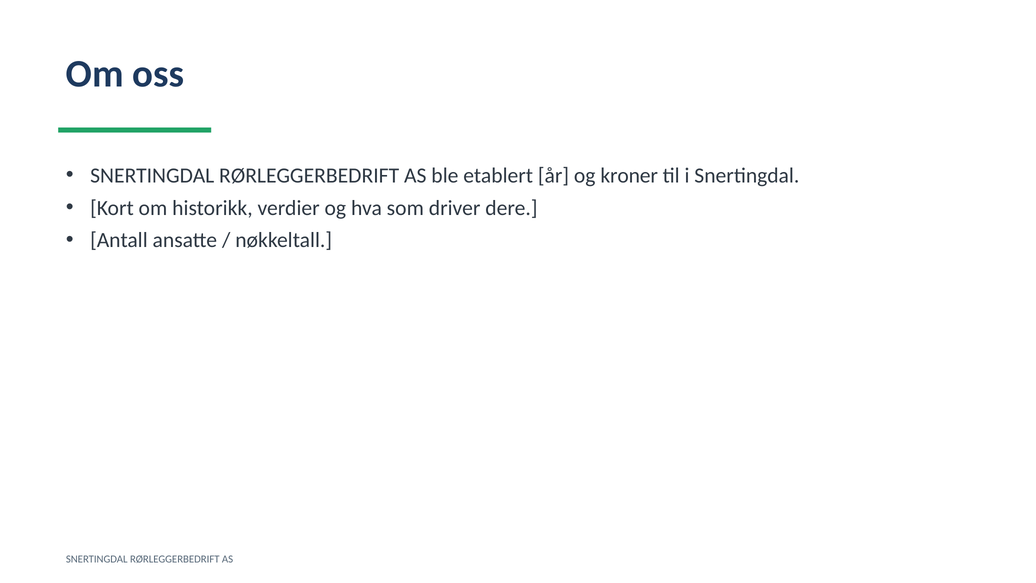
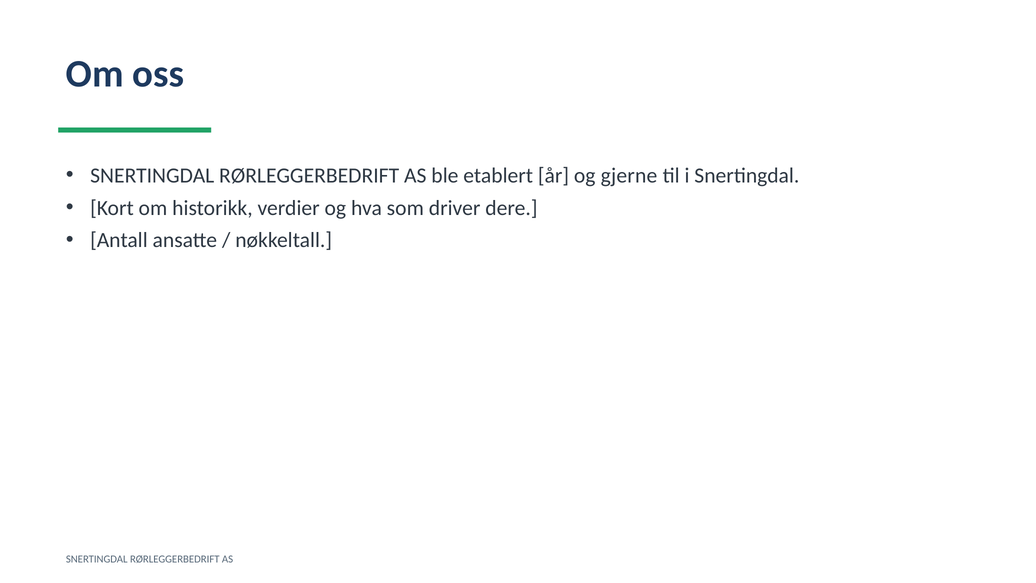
kroner: kroner -> gjerne (629, 175)
